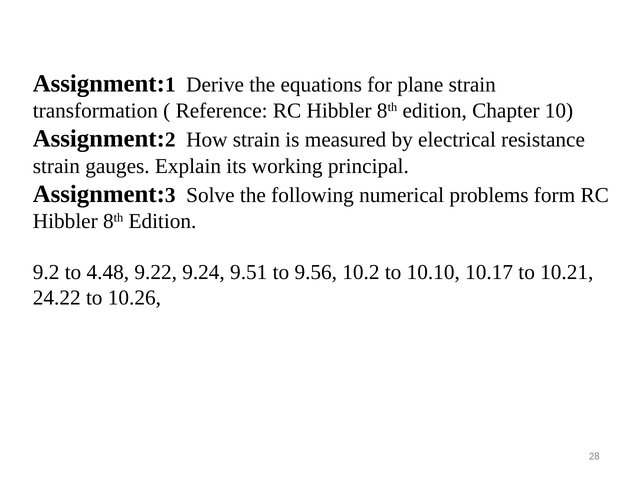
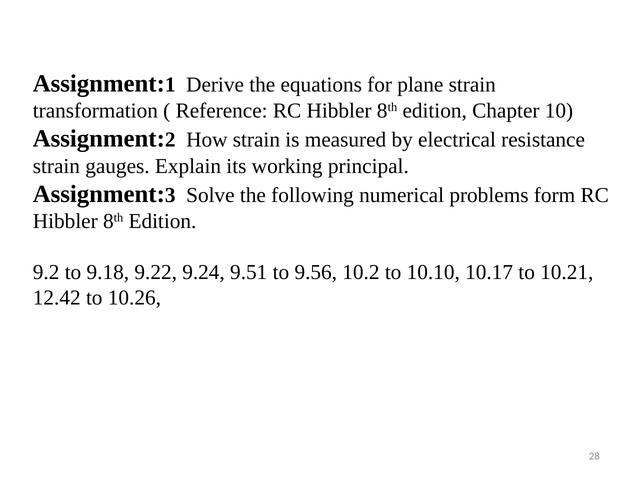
4.48: 4.48 -> 9.18 (108, 273)
24.22: 24.22 -> 12.42 (57, 298)
